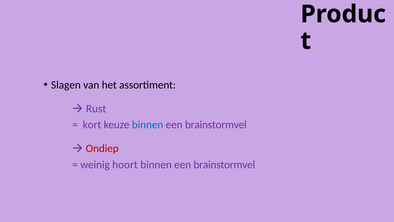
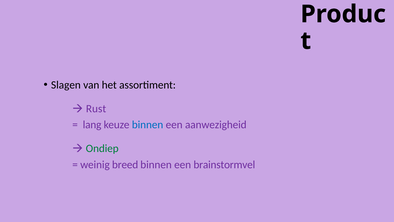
kort: kort -> lang (92, 125)
brainstormvel: brainstormvel -> aanwezigheid (216, 125)
Ondiep colour: red -> green (102, 148)
hoort: hoort -> breed (125, 164)
